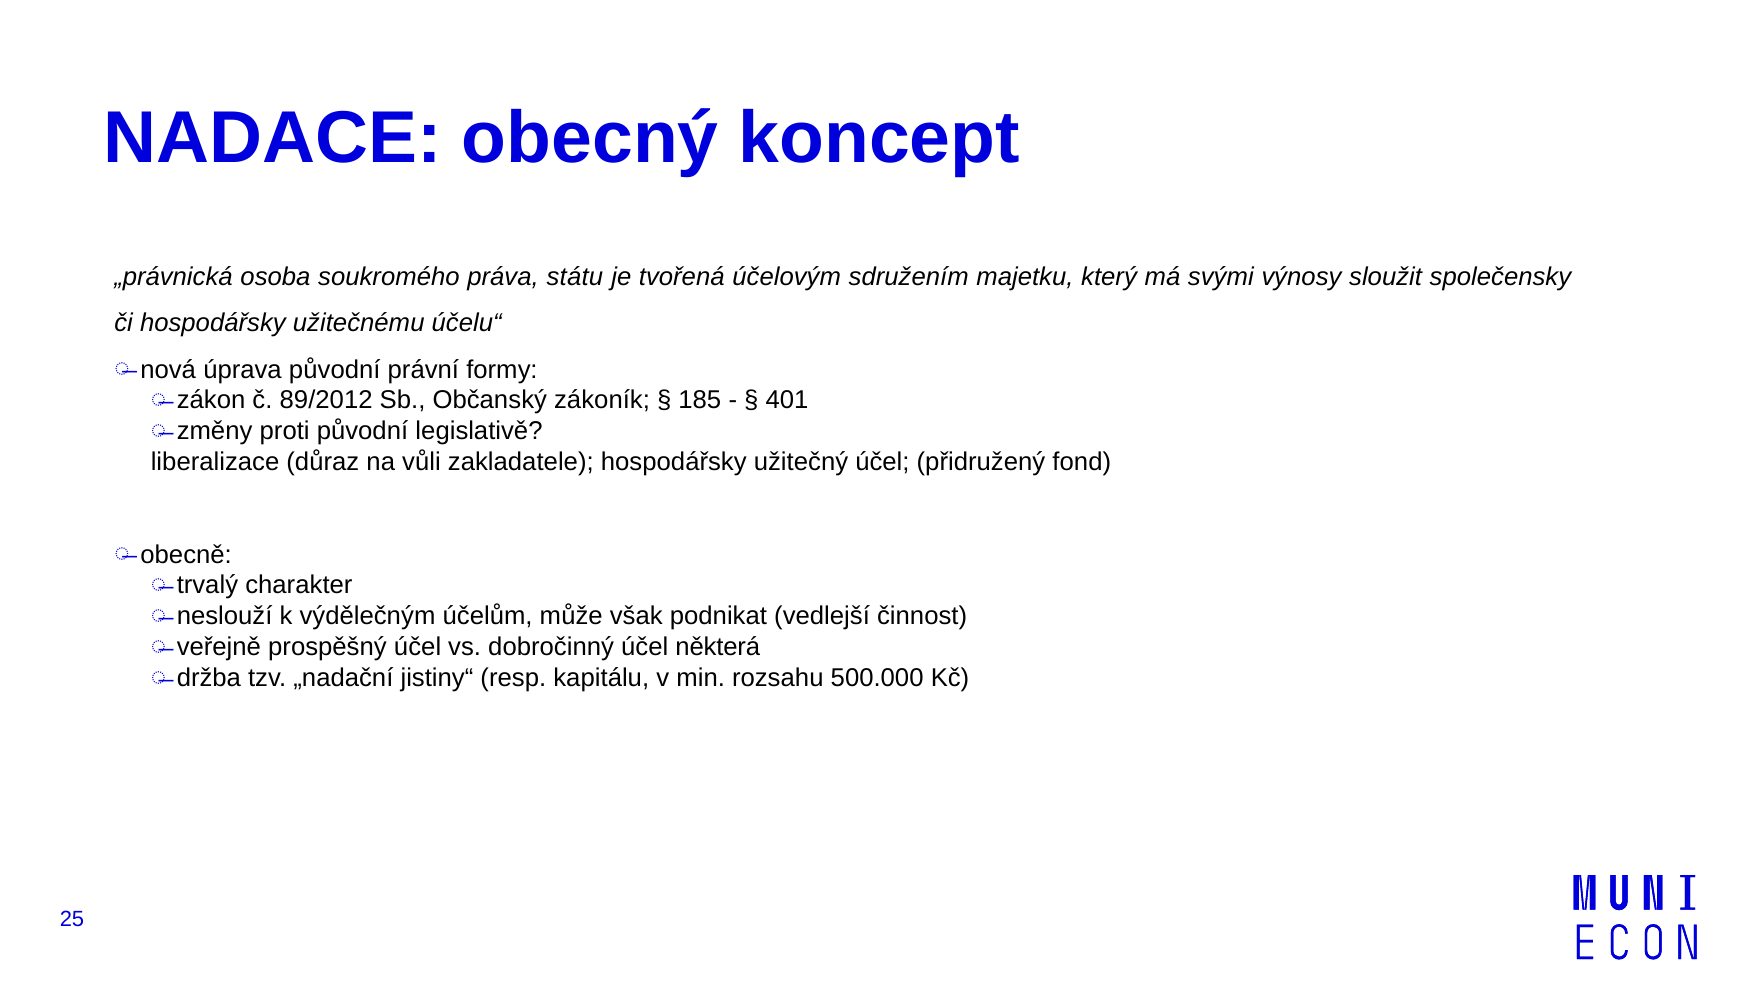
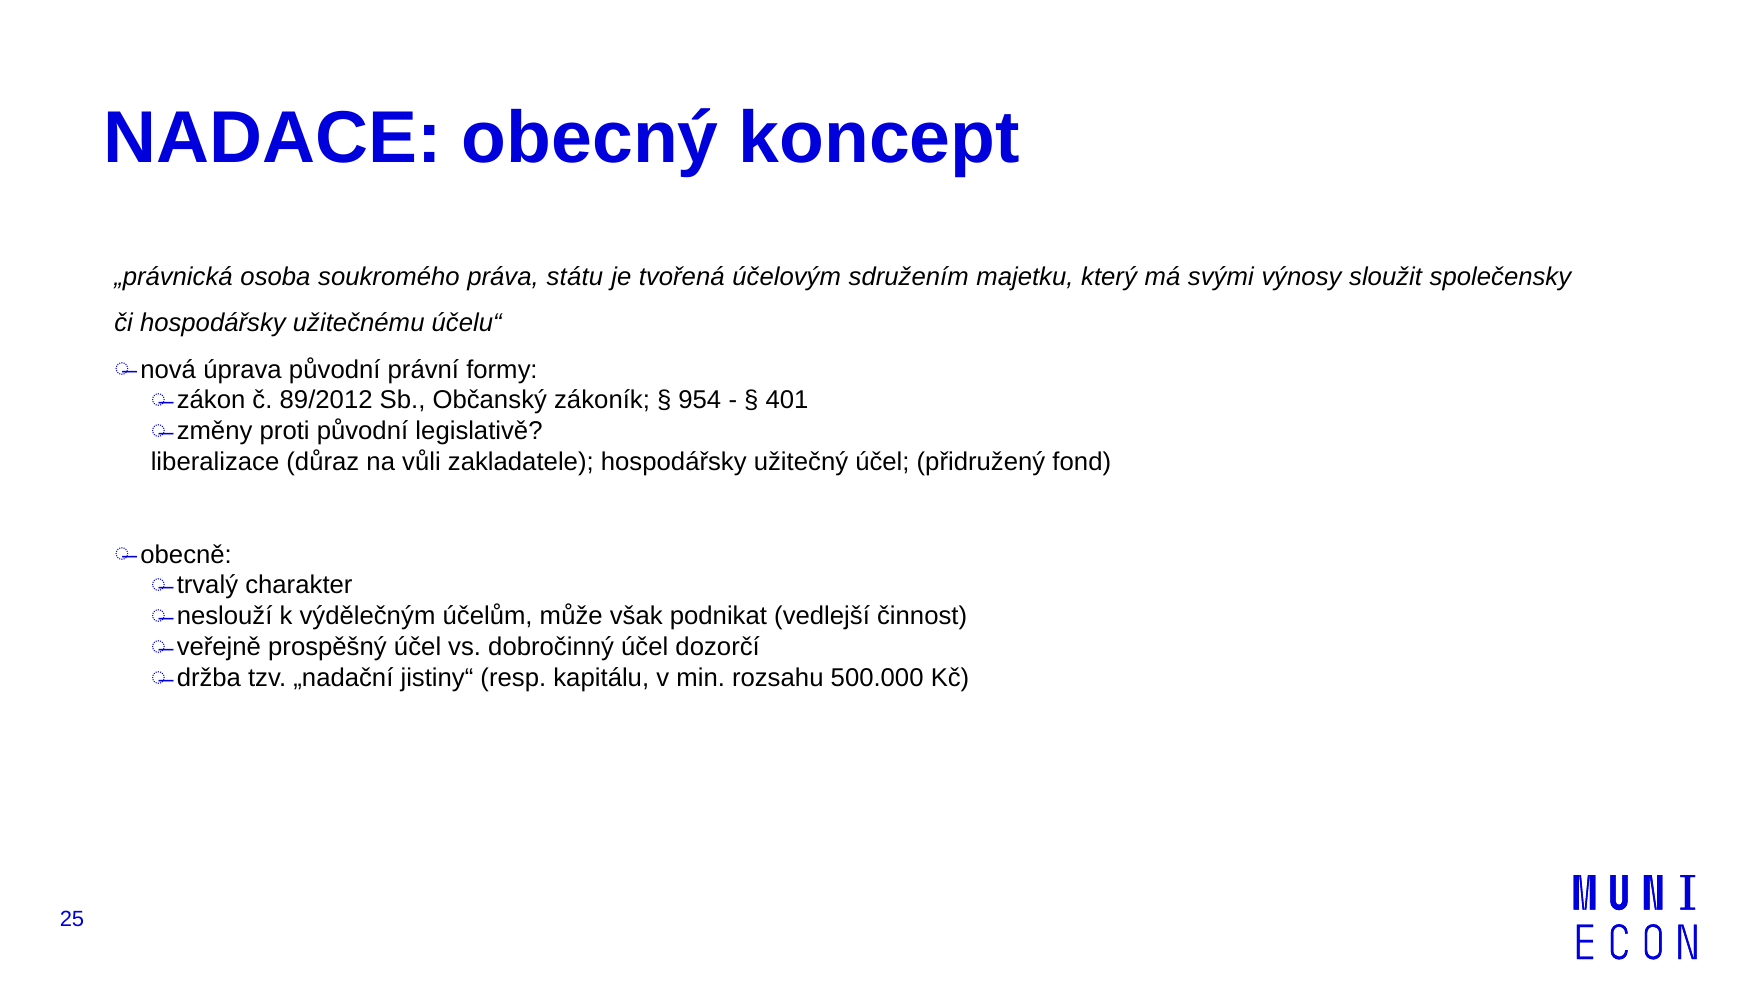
185: 185 -> 954 (700, 400)
některá: některá -> dozorčí (718, 647)
